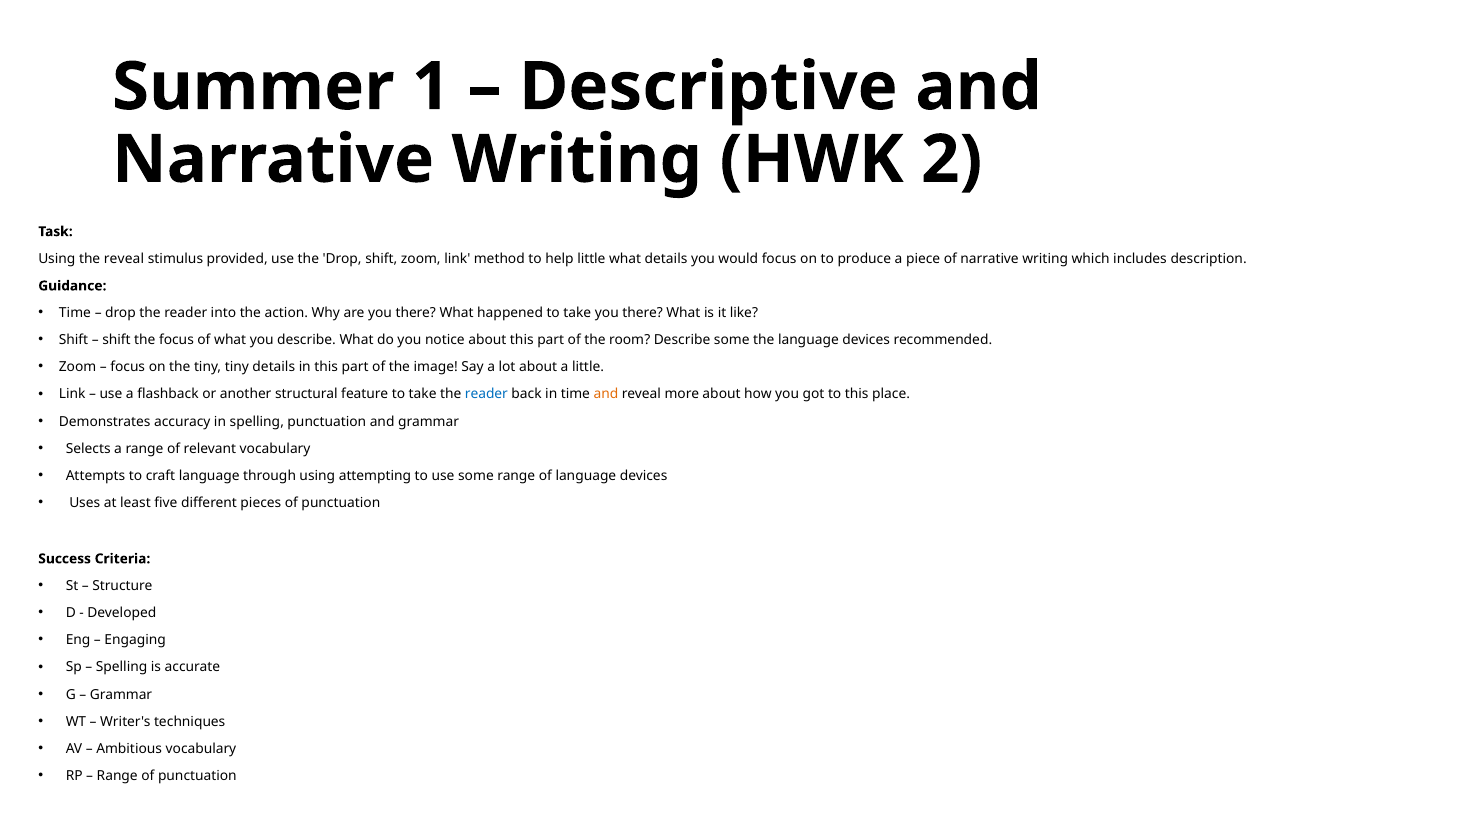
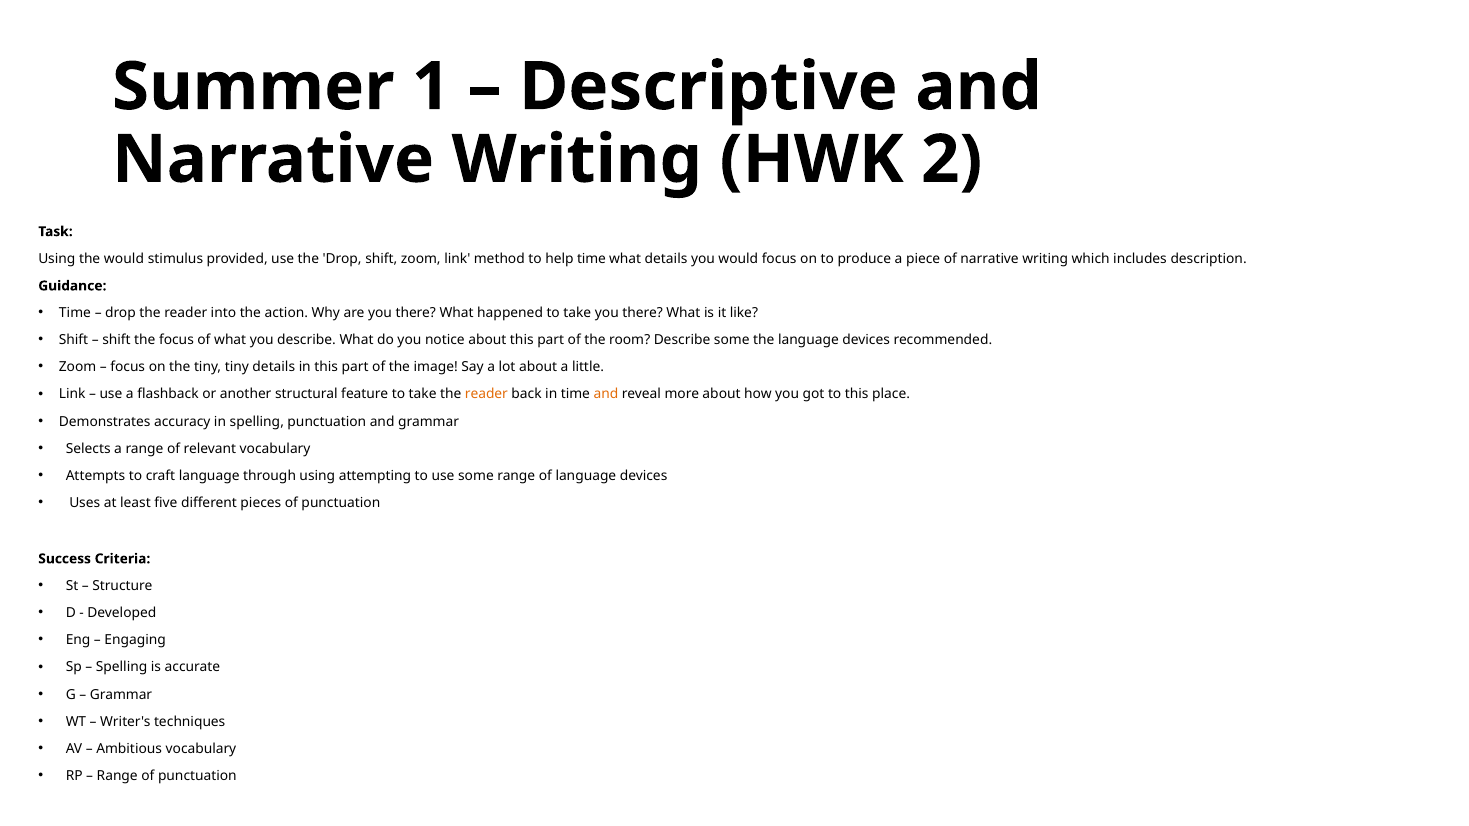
the reveal: reveal -> would (124, 259)
help little: little -> time (591, 259)
reader colour: blue -> orange (486, 395)
